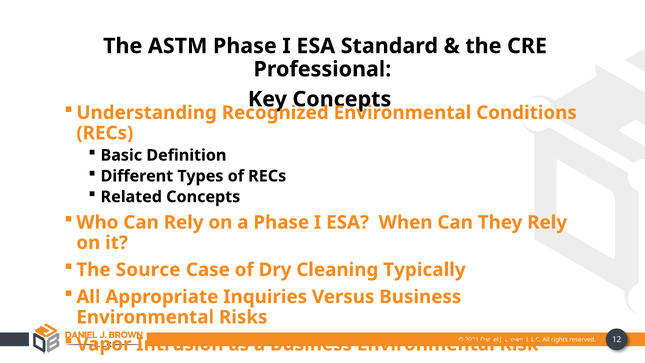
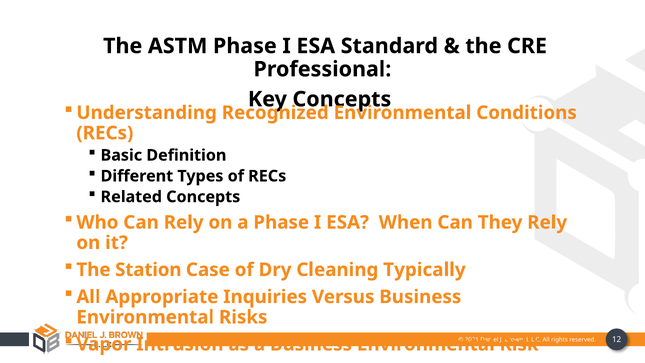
Source: Source -> Station (148, 270)
